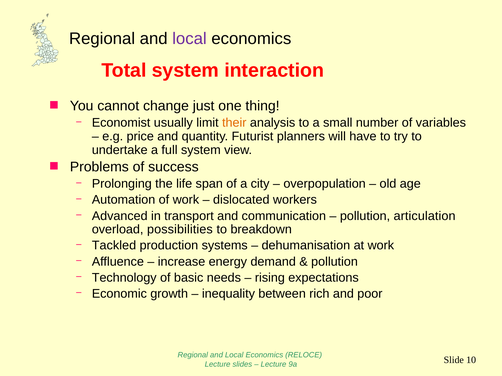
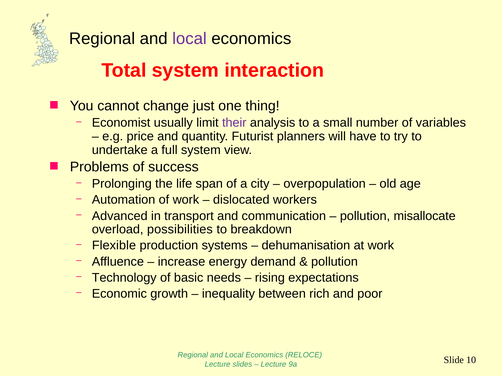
their colour: orange -> purple (234, 123)
articulation: articulation -> misallocate (425, 216)
Tackled: Tackled -> Flexible (114, 246)
